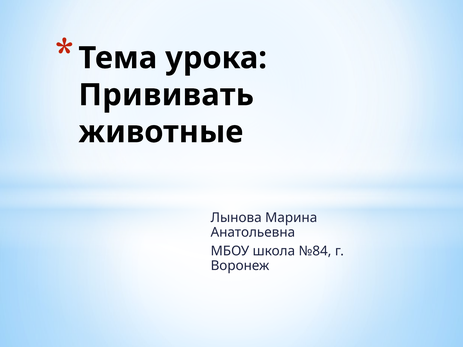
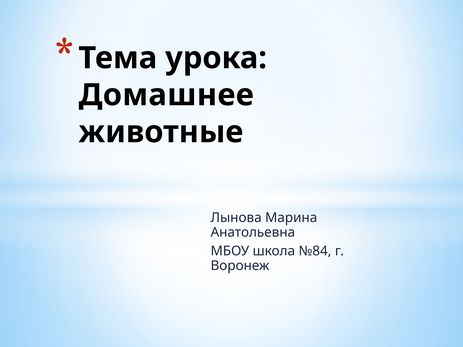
Прививать: Прививать -> Домашнее (166, 95)
